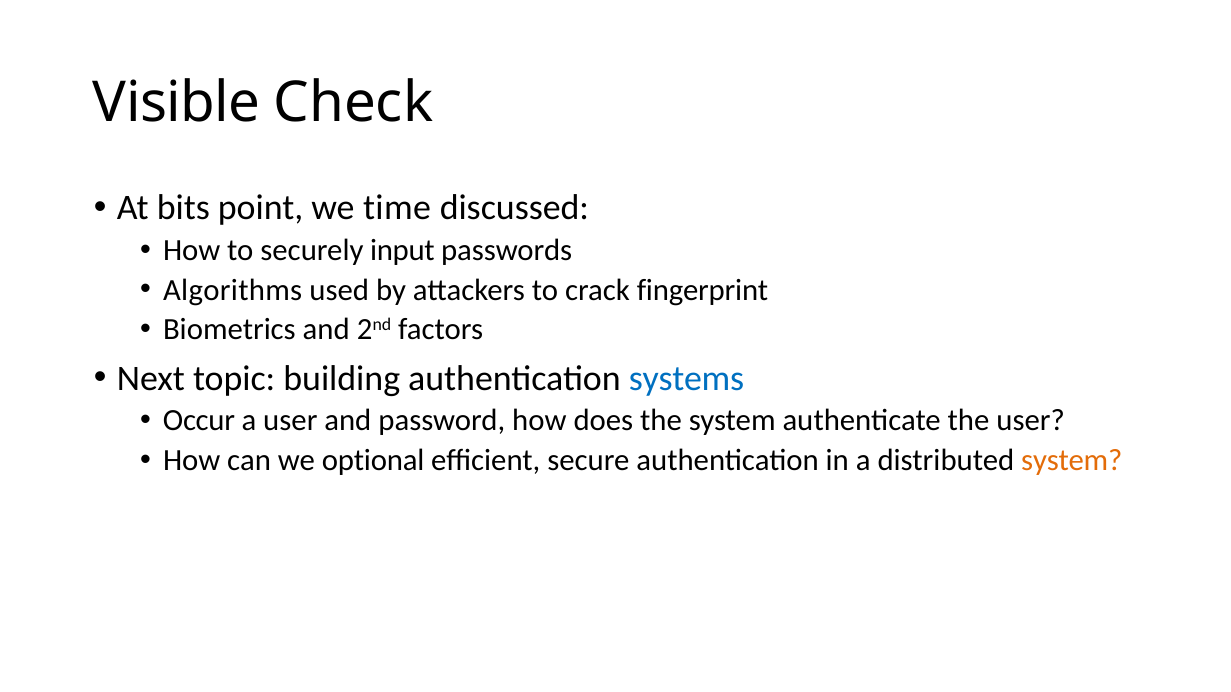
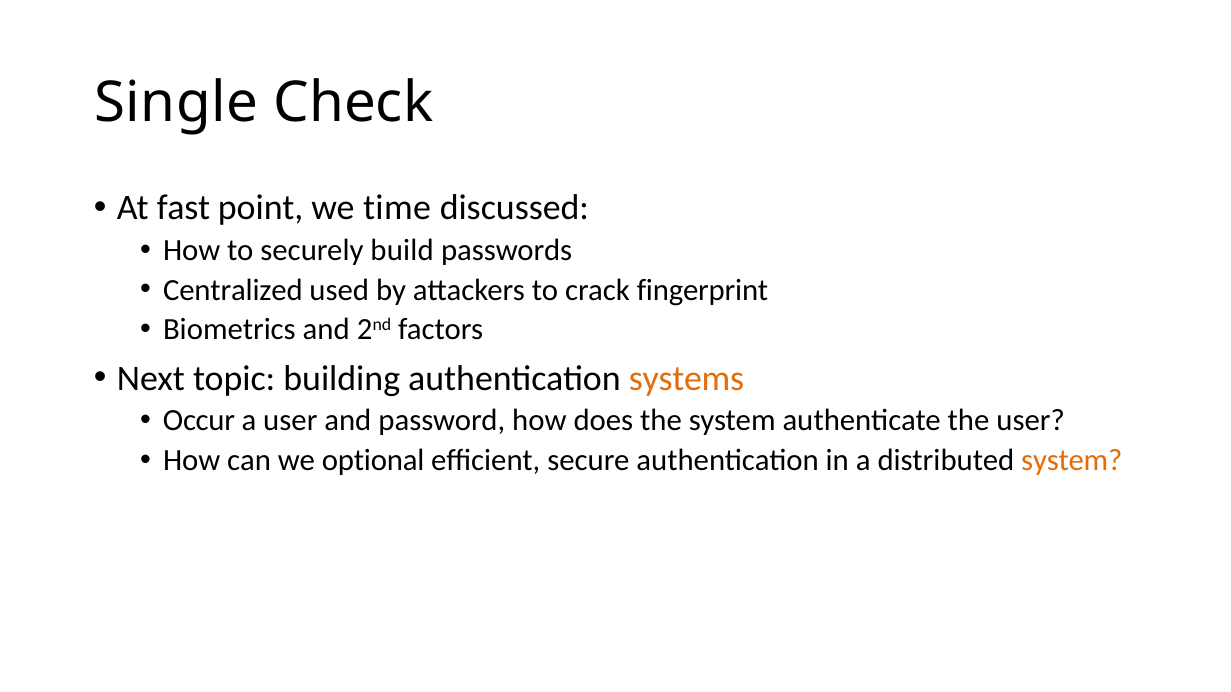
Visible: Visible -> Single (176, 103)
bits: bits -> fast (183, 208)
input: input -> build (402, 251)
Algorithms: Algorithms -> Centralized (233, 290)
systems colour: blue -> orange (686, 379)
